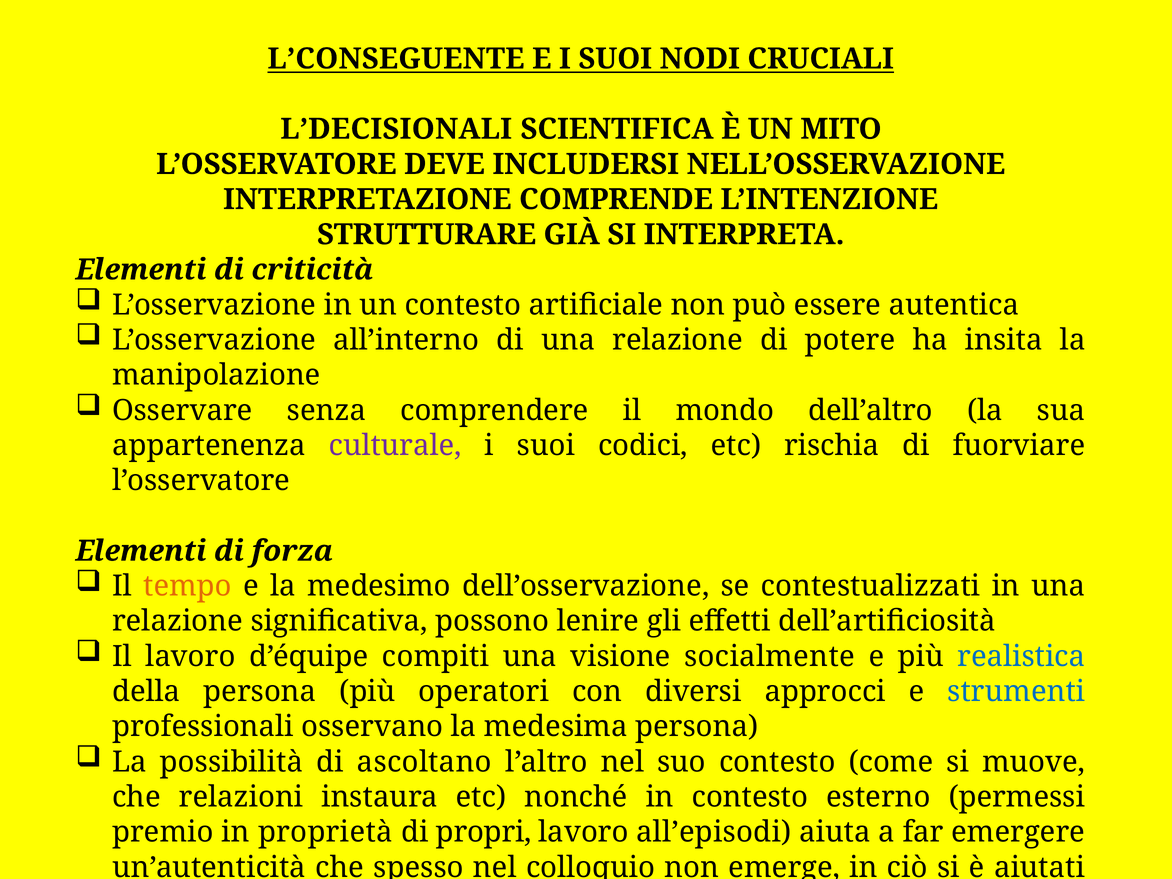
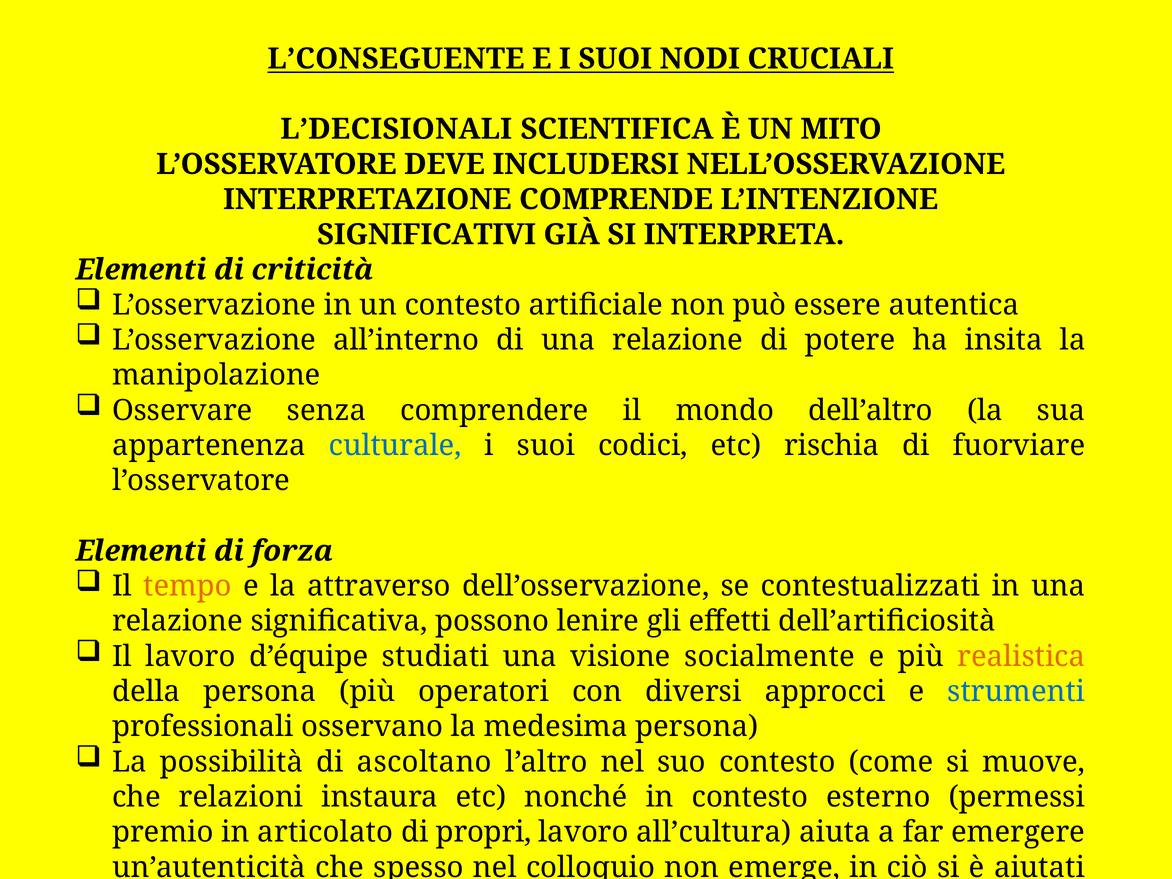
STRUTTURARE: STRUTTURARE -> SIGNIFICATIVI (427, 235)
culturale colour: purple -> blue (395, 446)
medesimo: medesimo -> attraverso (379, 586)
compiti: compiti -> studiati (435, 656)
realistica colour: blue -> orange (1021, 656)
proprietà: proprietà -> articolato (325, 832)
all’episodi: all’episodi -> all’cultura (714, 832)
